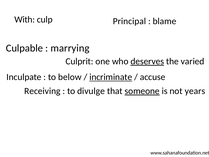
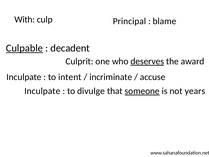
Culpable underline: none -> present (24, 48)
marrying: marrying -> decadent (70, 48)
varied: varied -> award (193, 61)
below: below -> intent (70, 77)
incriminate underline: present -> none (111, 77)
Receiving: Receiving -> Inculpate (42, 91)
